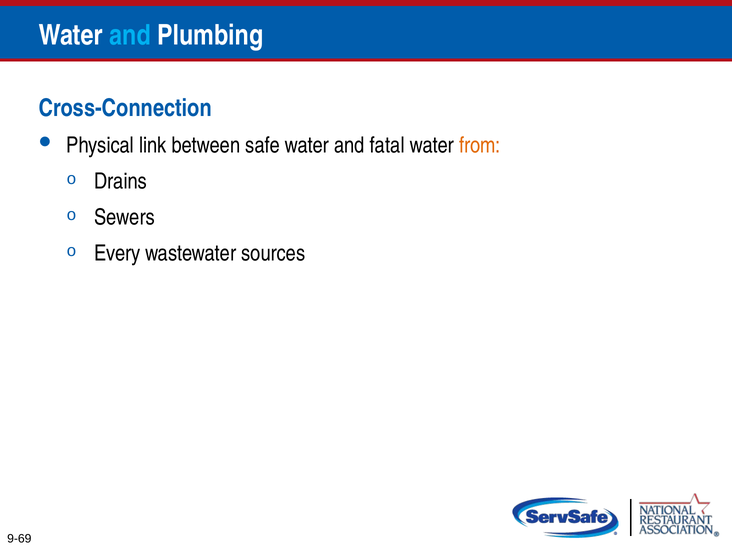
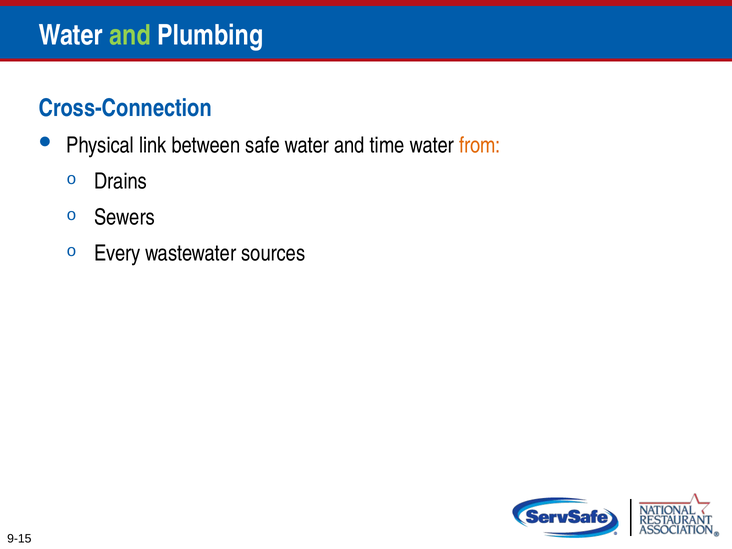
and colour: light blue -> light green (130, 35)
fatal: fatal -> time (387, 146)
9-69: 9-69 -> 9-15 (19, 539)
